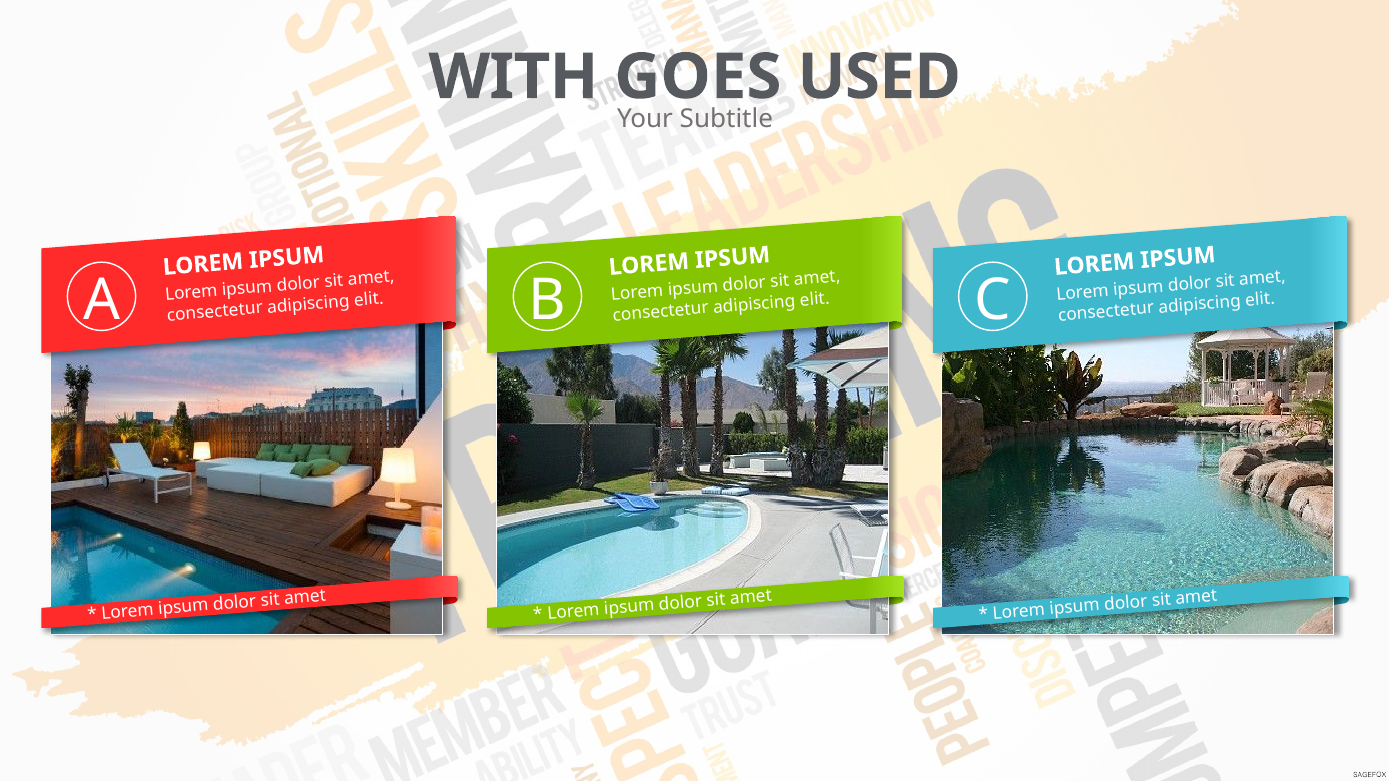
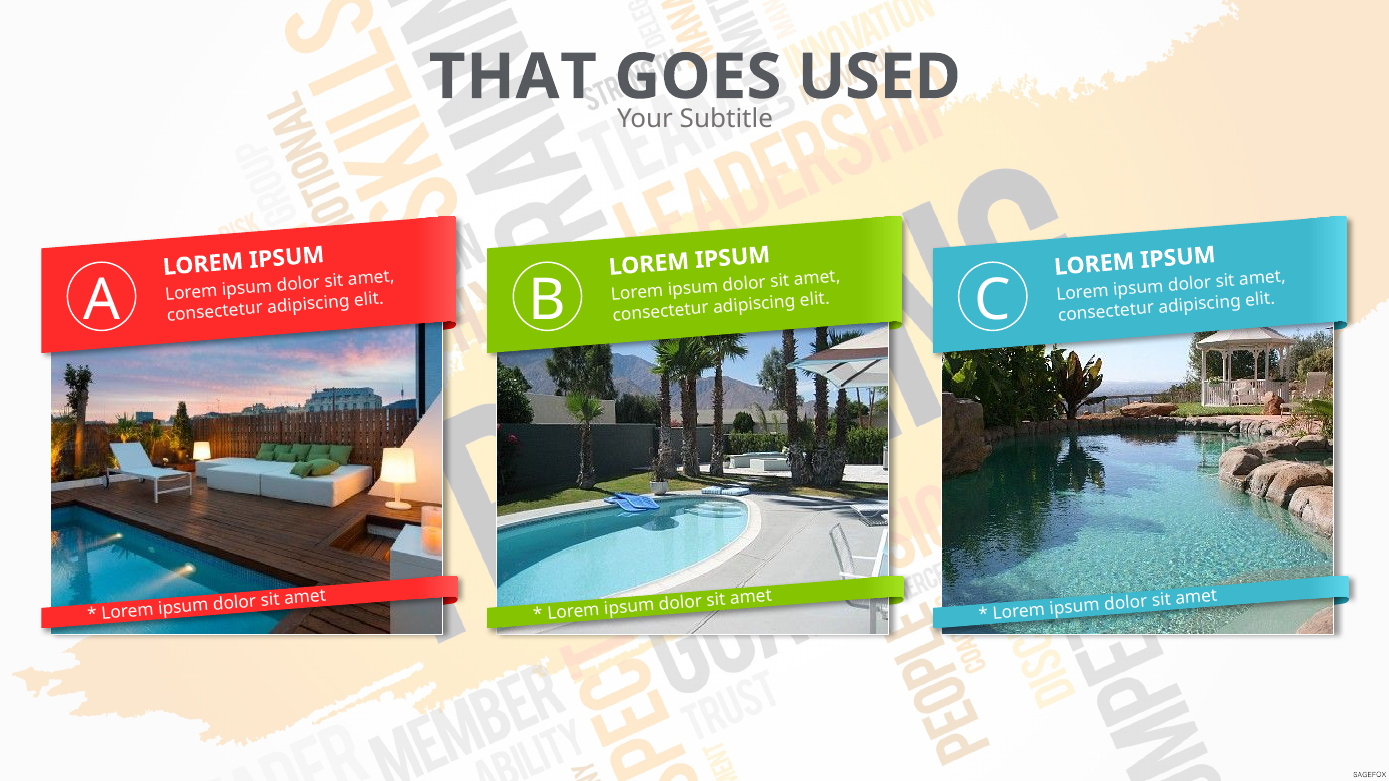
WITH: WITH -> THAT (513, 77)
